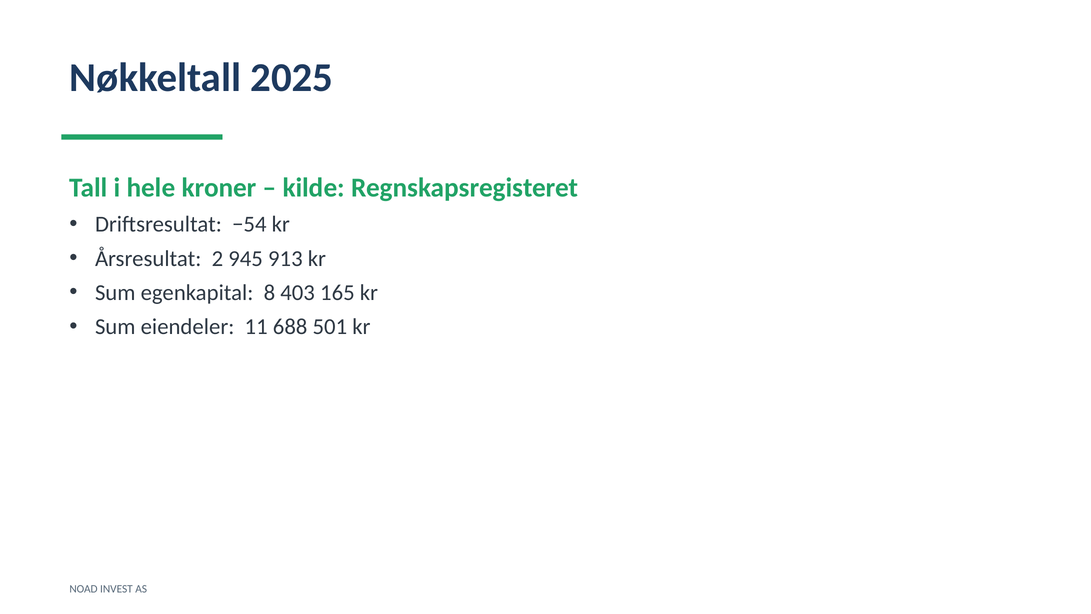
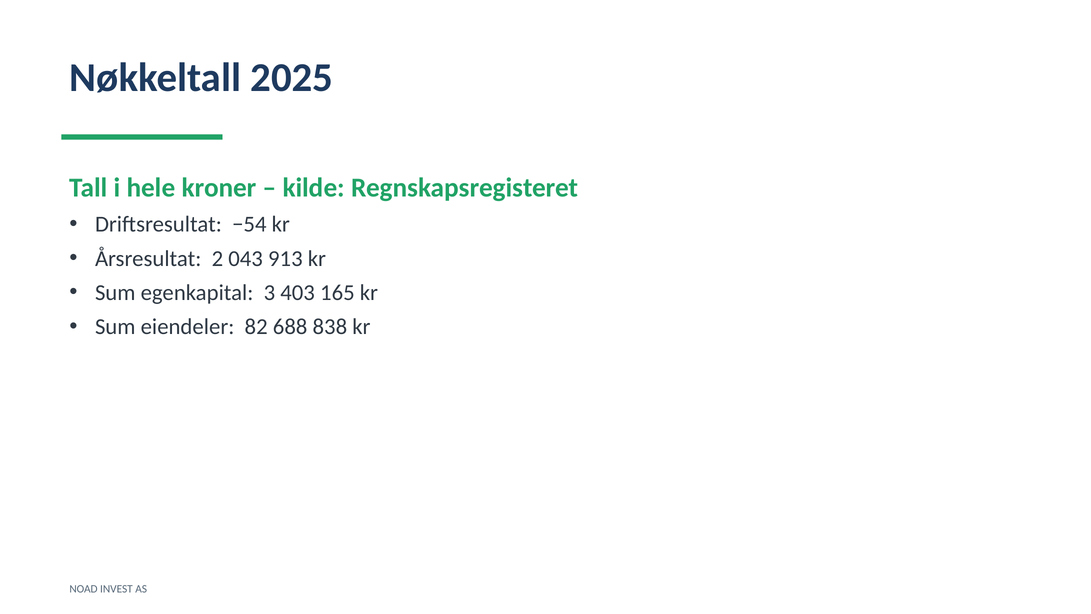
945: 945 -> 043 (246, 258)
8: 8 -> 3 (269, 293)
11: 11 -> 82 (256, 327)
501: 501 -> 838 (330, 327)
